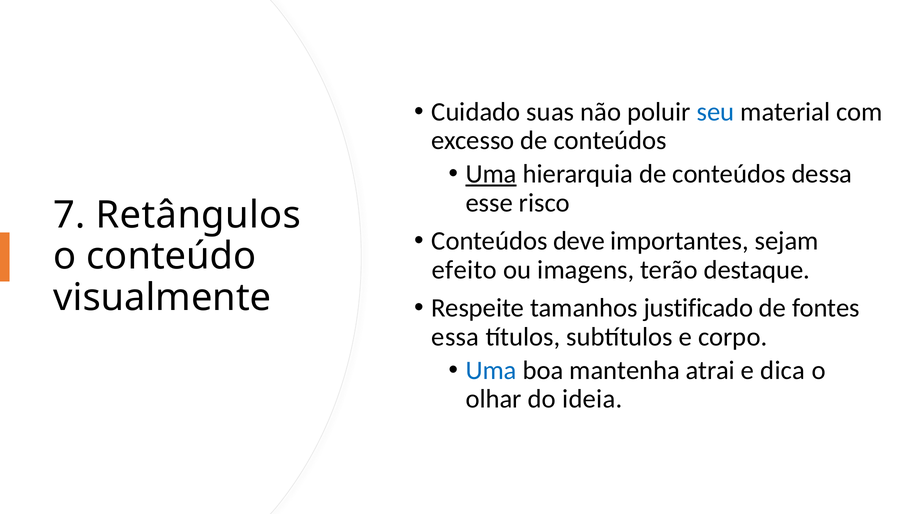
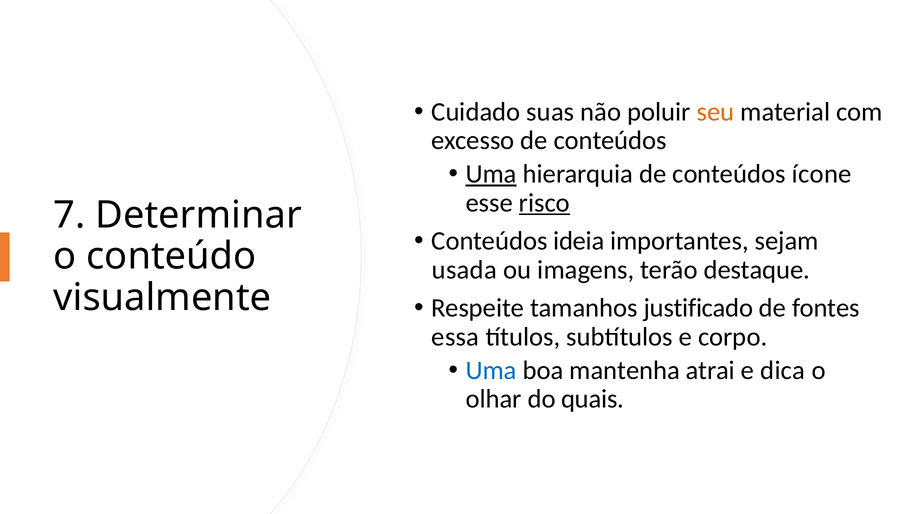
seu colour: blue -> orange (715, 112)
dessa: dessa -> ícone (822, 174)
risco underline: none -> present (544, 203)
Retângulos: Retângulos -> Determinar (199, 215)
deve: deve -> ideia (579, 241)
efeito: efeito -> usada (464, 270)
ideia: ideia -> quais (593, 399)
